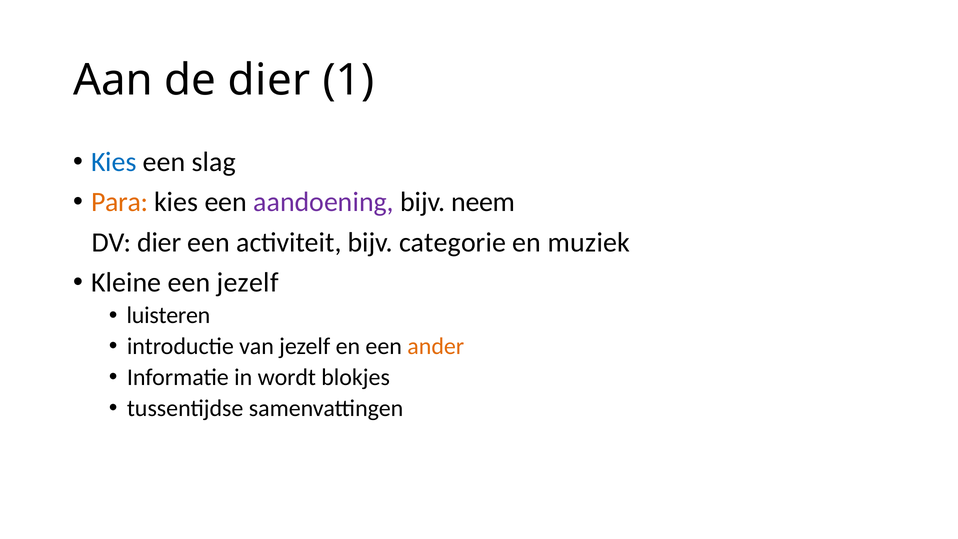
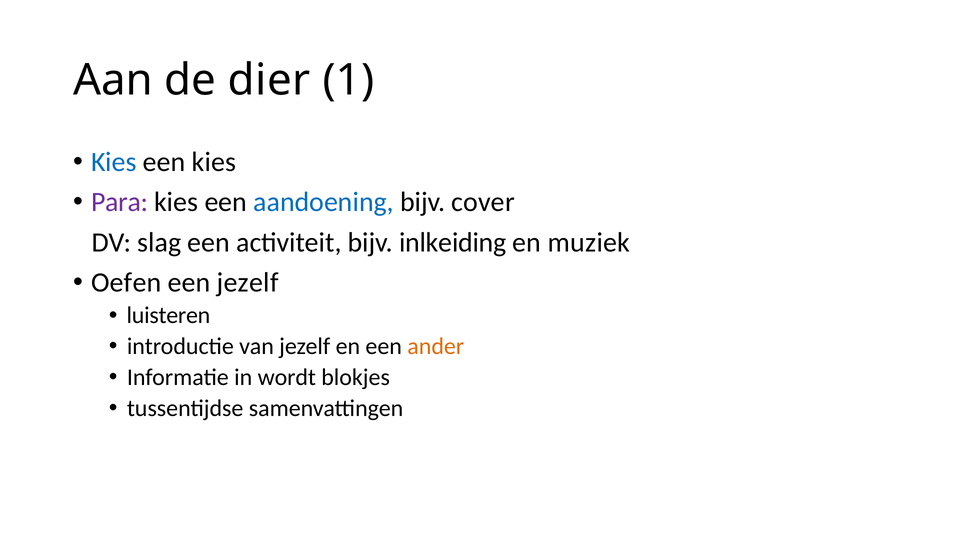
een slag: slag -> kies (214, 162)
Para colour: orange -> purple (120, 202)
aandoening colour: purple -> blue (324, 202)
neem: neem -> cover (483, 202)
DV dier: dier -> slag (159, 242)
categorie: categorie -> inlkeiding (453, 242)
Kleine: Kleine -> Oefen (126, 282)
